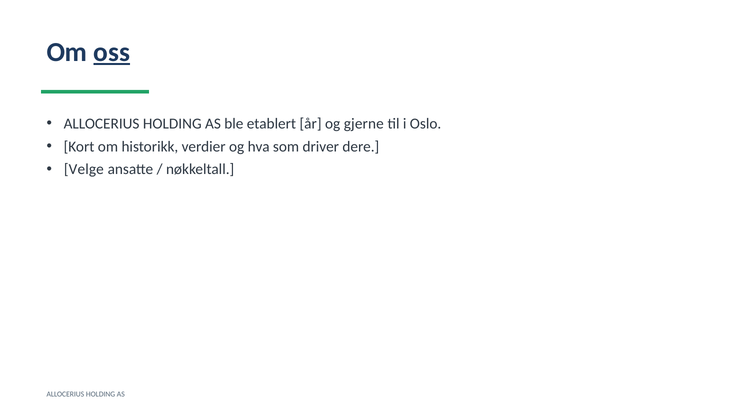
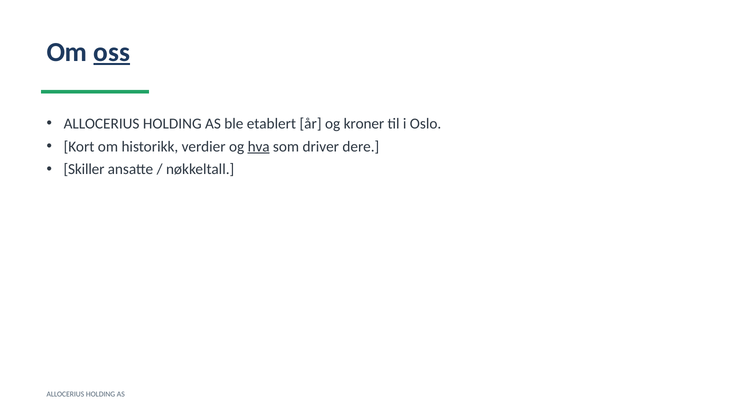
gjerne: gjerne -> kroner (364, 124)
hva underline: none -> present (259, 147)
Velge: Velge -> Skiller (84, 170)
